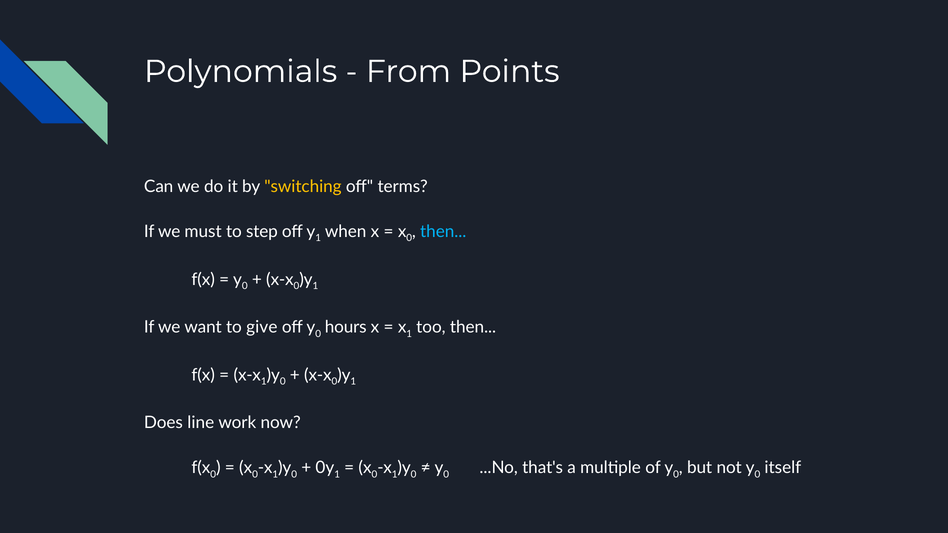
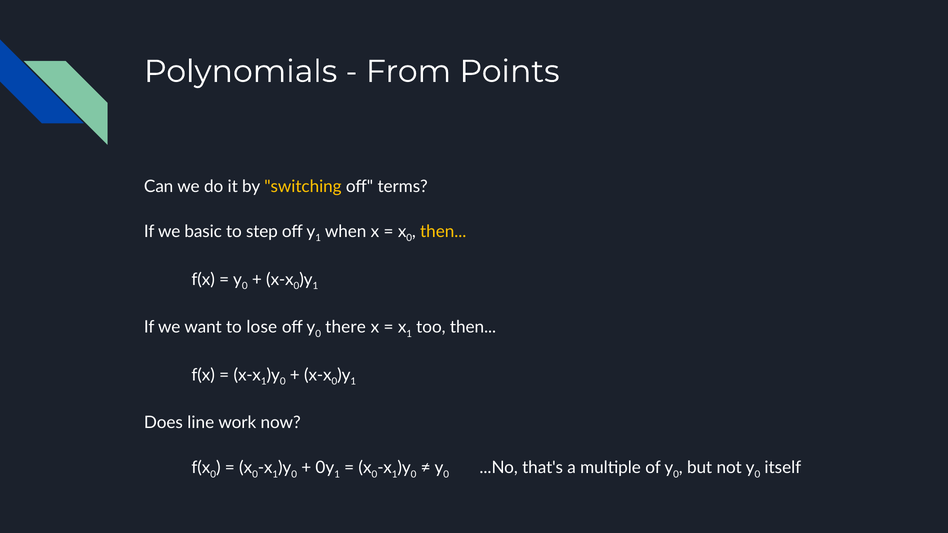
must: must -> basic (203, 232)
then colour: light blue -> yellow (443, 232)
give: give -> lose (262, 327)
hours: hours -> there (346, 327)
